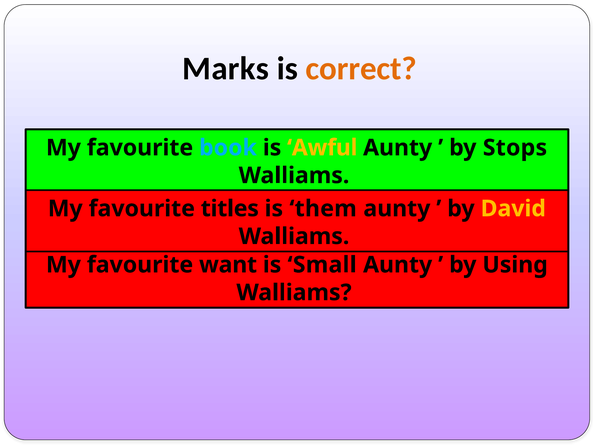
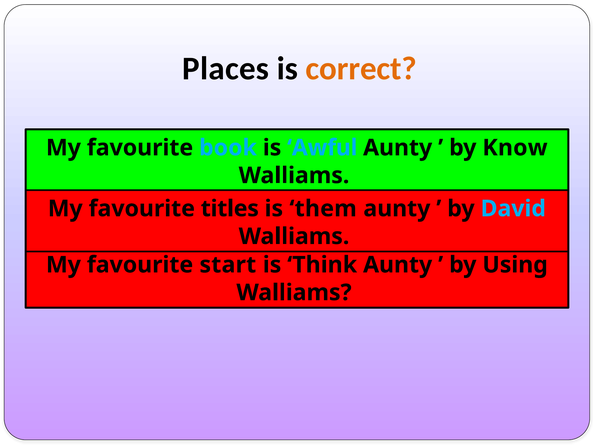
Marks: Marks -> Places (226, 69)
Awful colour: yellow -> light blue (322, 148)
Stops: Stops -> Know (515, 148)
David colour: yellow -> light blue (513, 208)
want: want -> start (228, 265)
Small: Small -> Think (322, 265)
